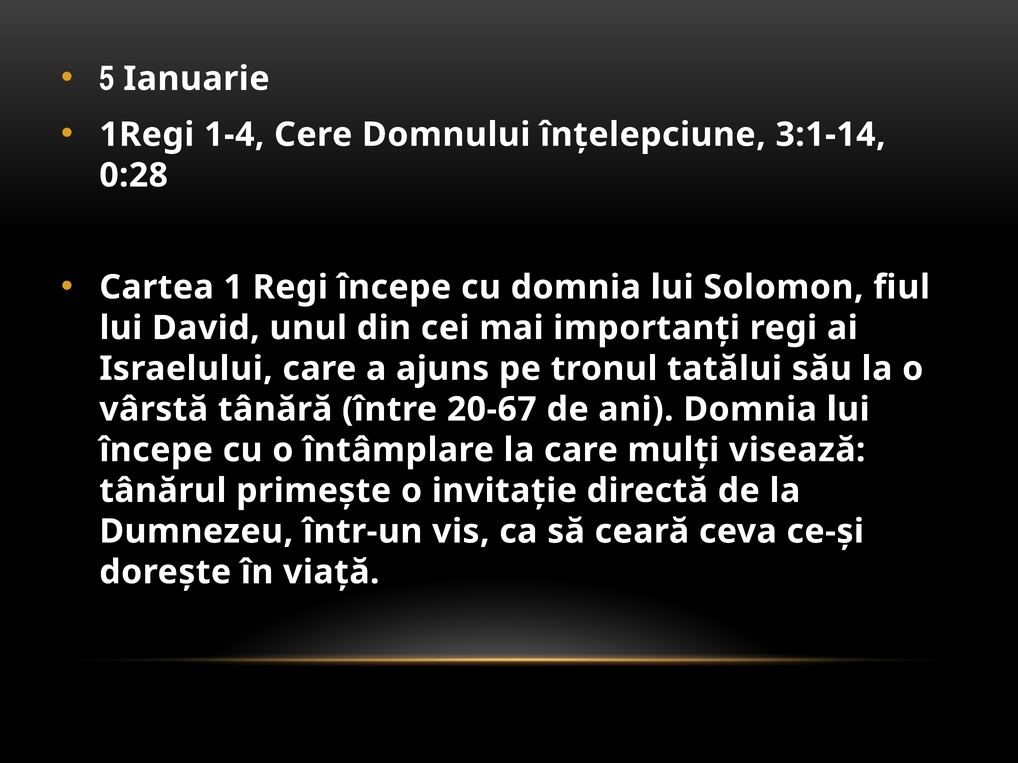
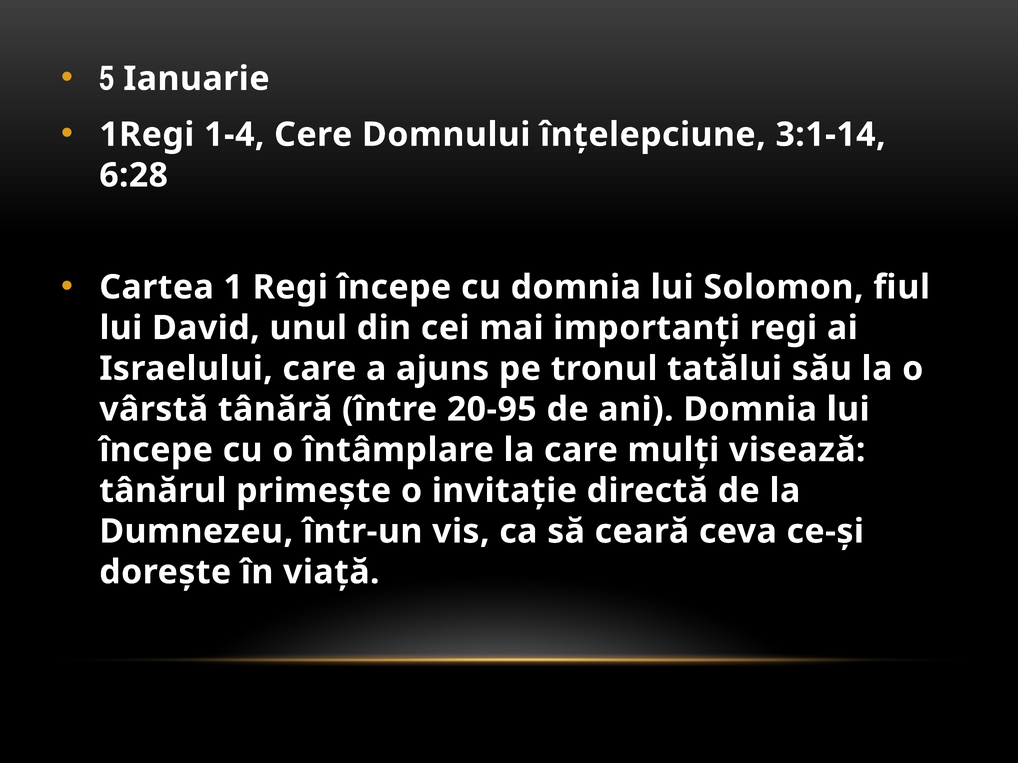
0:28: 0:28 -> 6:28 (134, 175)
20-67: 20-67 -> 20-95 (492, 410)
